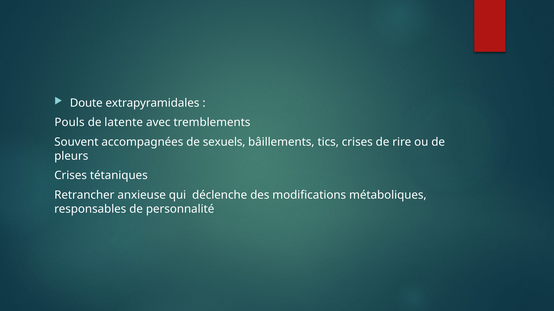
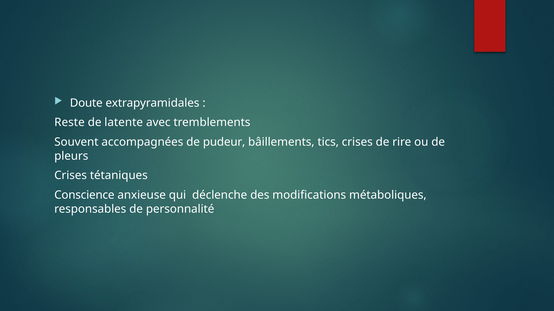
Pouls: Pouls -> Reste (69, 123)
sexuels: sexuels -> pudeur (224, 142)
Retrancher: Retrancher -> Conscience (84, 195)
